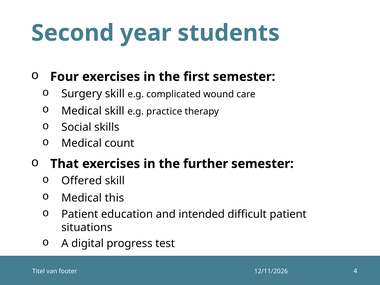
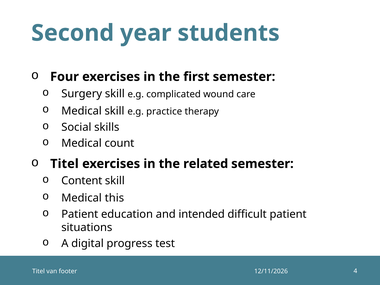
That: That -> Titel (64, 164)
further: further -> related (206, 164)
Offered: Offered -> Content (82, 181)
